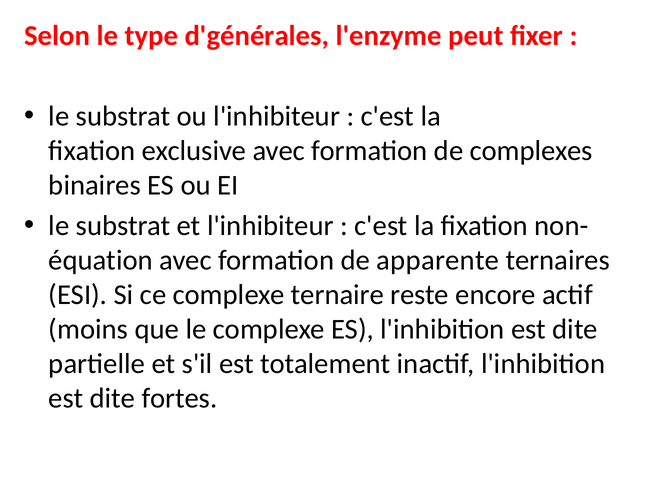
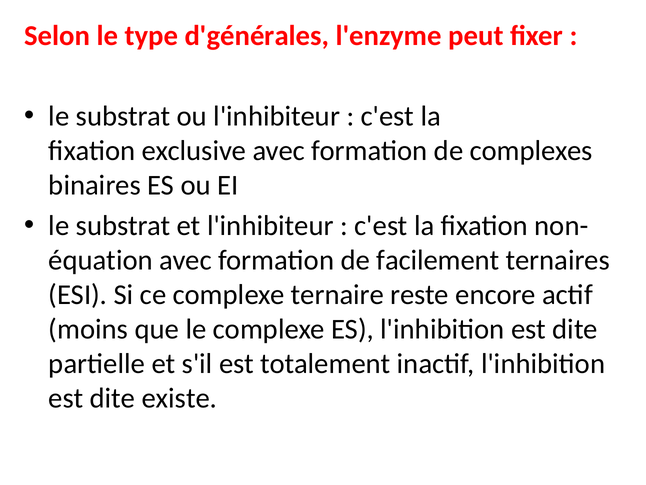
apparente: apparente -> facilement (438, 260)
fortes: fortes -> existe (179, 398)
